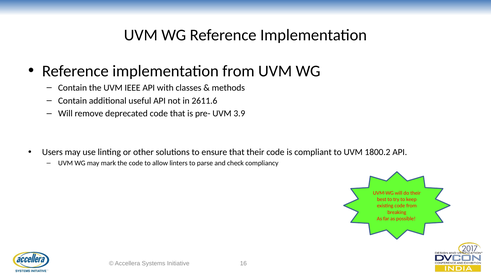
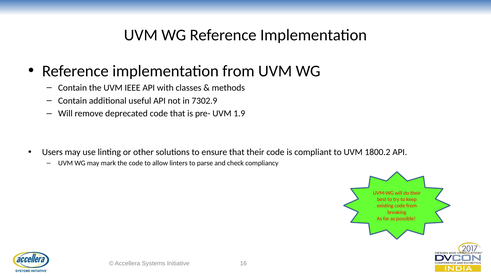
2611.6: 2611.6 -> 7302.9 (204, 101)
3.9: 3.9 -> 1.9 (239, 114)
